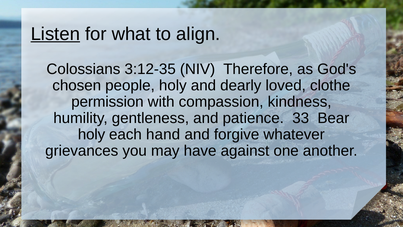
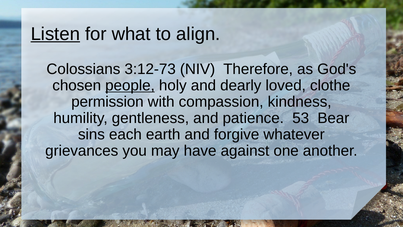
3:12-35: 3:12-35 -> 3:12-73 (150, 69)
people underline: none -> present (130, 85)
33: 33 -> 53 (301, 118)
holy: holy -> sins (91, 134)
hand: hand -> earth (163, 134)
